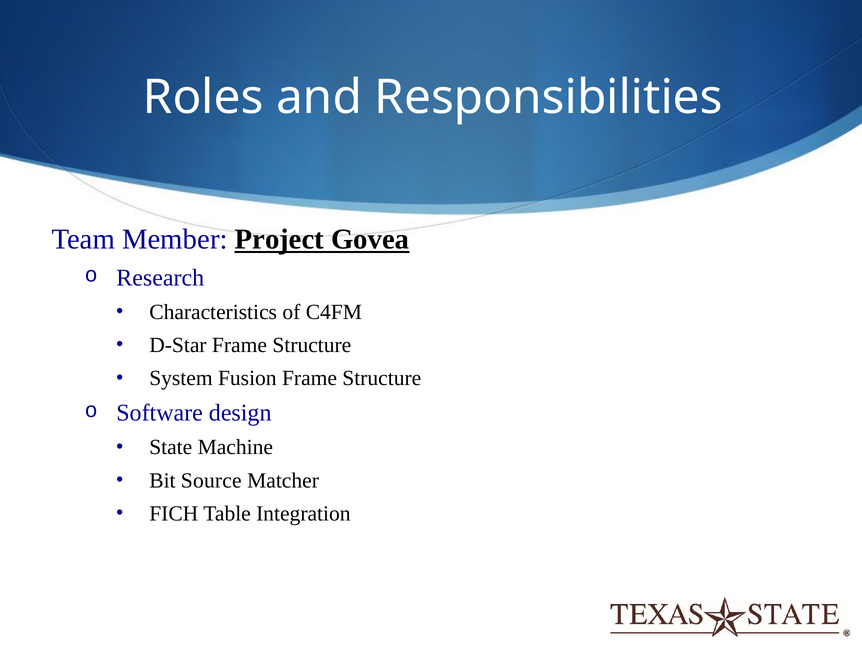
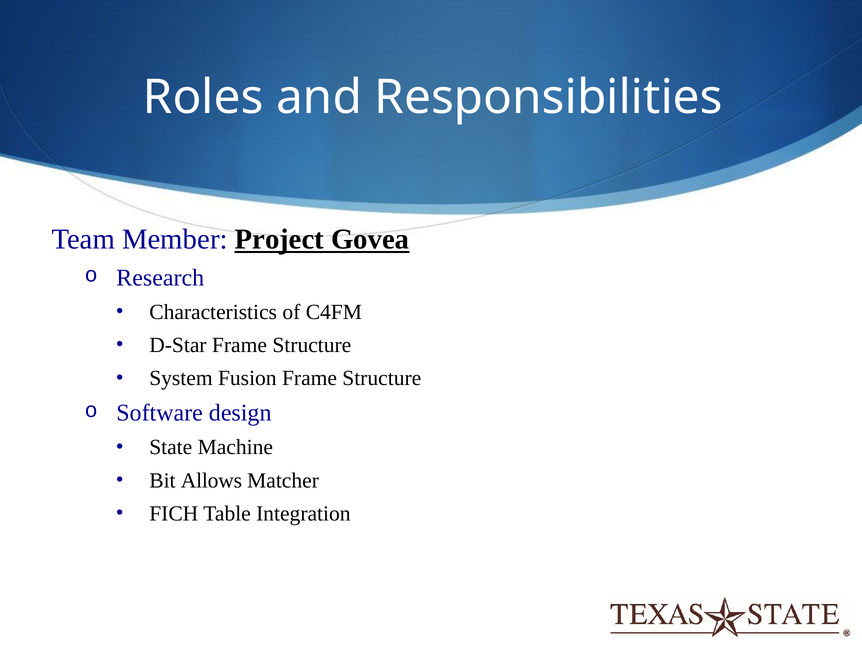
Source: Source -> Allows (211, 480)
